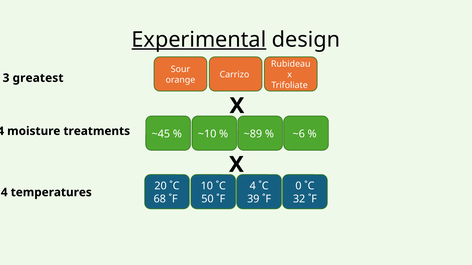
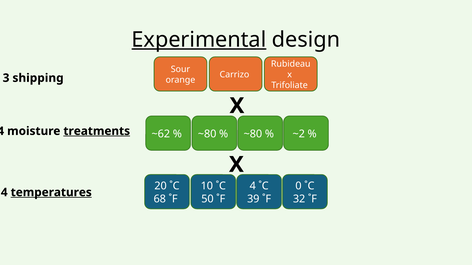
greatest: greatest -> shipping (38, 78)
treatments underline: none -> present (97, 131)
~45: ~45 -> ~62 (161, 134)
~10: ~10 -> ~80 (207, 134)
~89: ~89 -> ~80 (253, 134)
~6: ~6 -> ~2 (299, 134)
temperatures underline: none -> present (51, 193)
